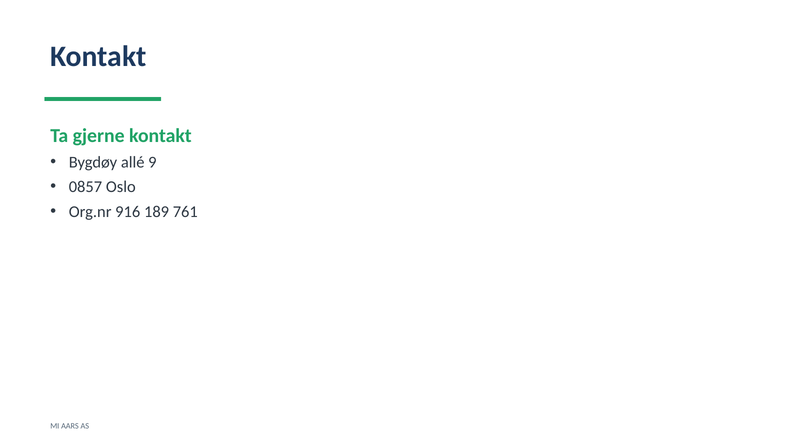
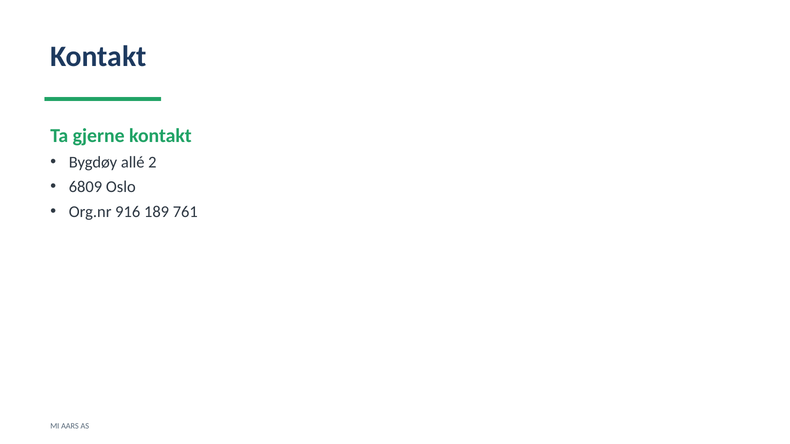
9: 9 -> 2 (152, 162)
0857: 0857 -> 6809 (85, 187)
